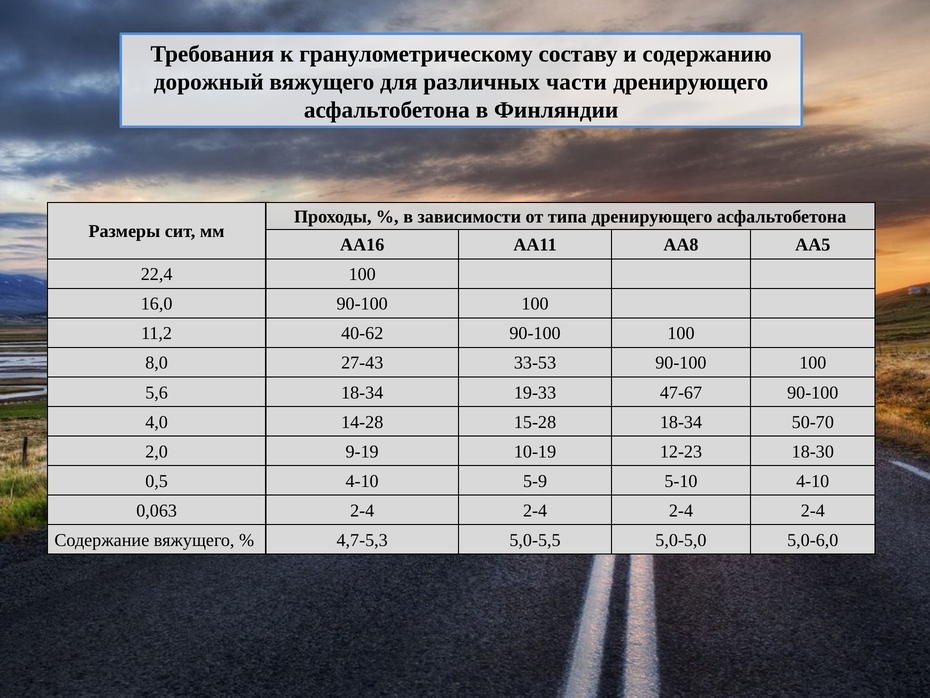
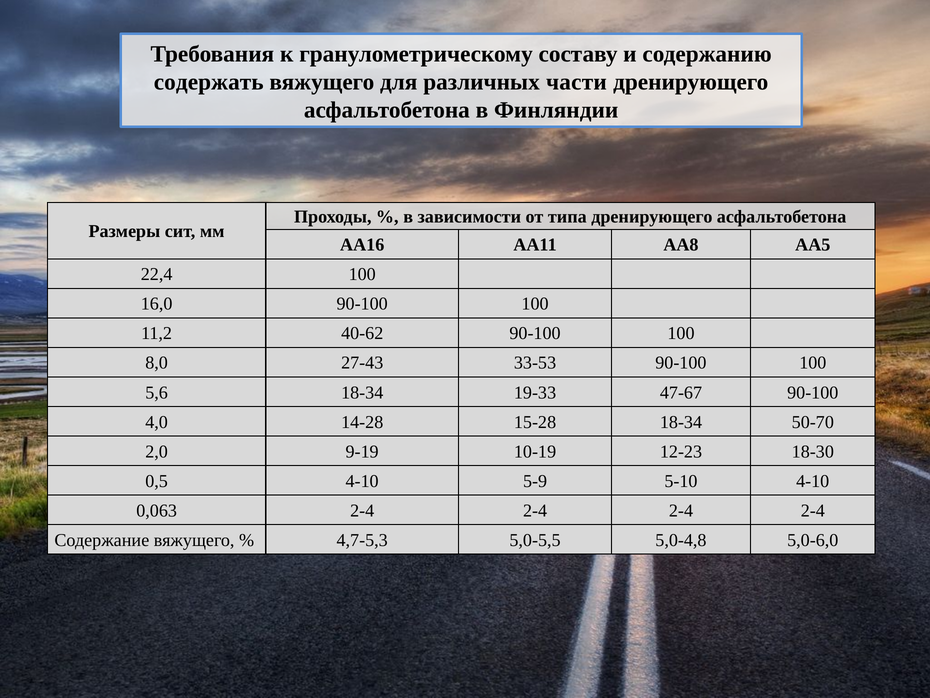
дорожный: дорожный -> содержать (209, 82)
5,0-5,0: 5,0-5,0 -> 5,0-4,8 (681, 540)
